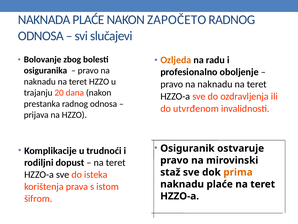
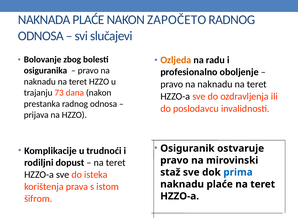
20: 20 -> 73 (59, 93)
utvrđenom: utvrđenom -> poslodavcu (196, 108)
prima colour: orange -> blue (238, 172)
